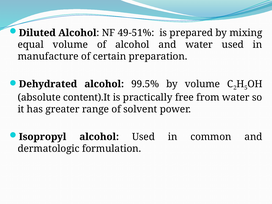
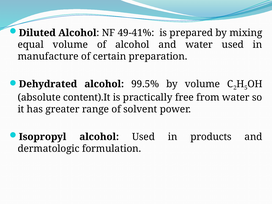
49-51%: 49-51% -> 49-41% (136, 33)
common: common -> products (211, 137)
